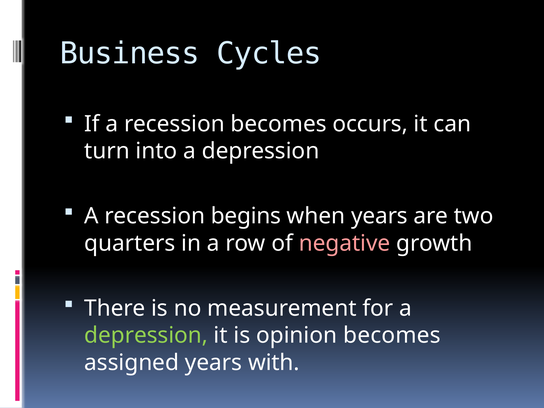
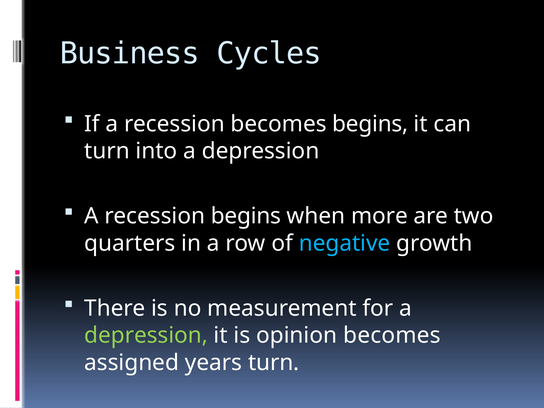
becomes occurs: occurs -> begins (370, 124)
when years: years -> more (379, 216)
negative colour: pink -> light blue (345, 243)
years with: with -> turn (274, 363)
